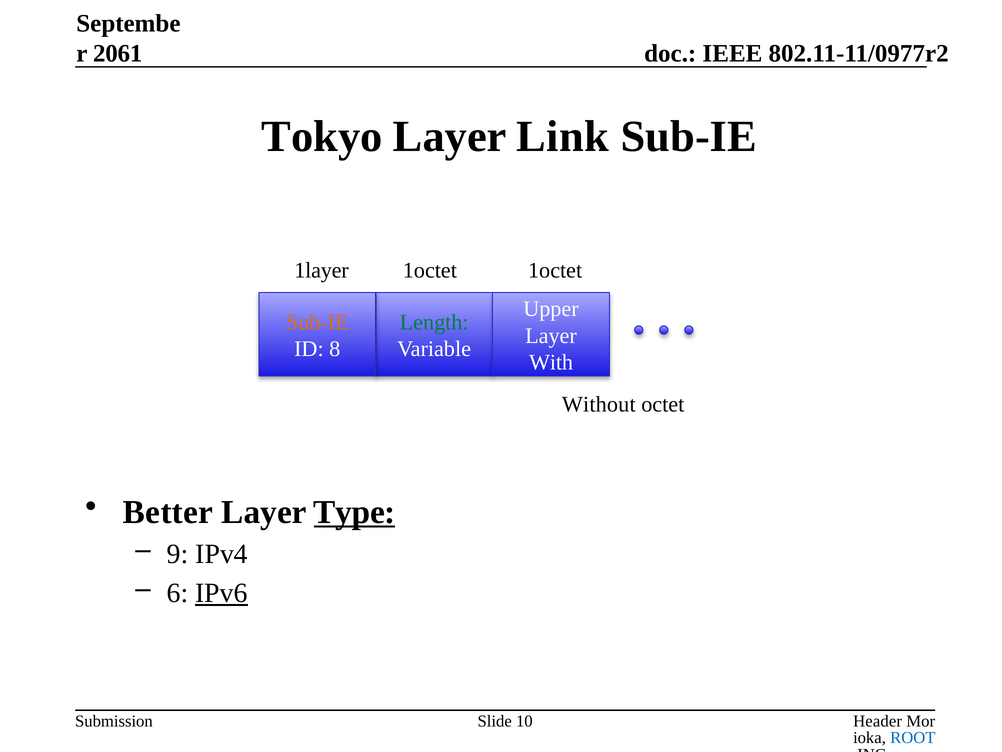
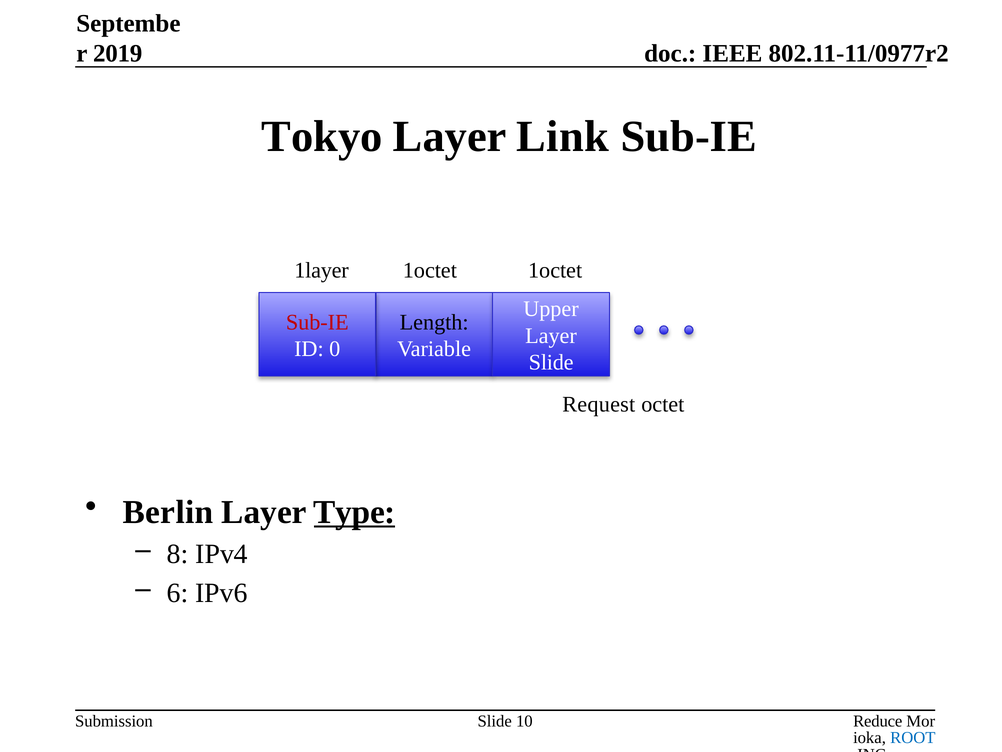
2061: 2061 -> 2019 (118, 53)
Sub-IE colour: orange -> red (317, 322)
Length colour: green -> black (434, 322)
8: 8 -> 0 (335, 349)
With: With -> Slide (551, 362)
Without: Without -> Request (599, 404)
Better: Better -> Berlin (168, 512)
9: 9 -> 8 (177, 554)
IPv6 underline: present -> none (221, 593)
Header: Header -> Reduce (878, 721)
